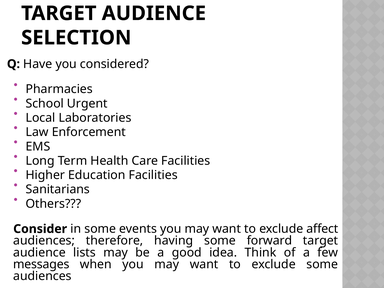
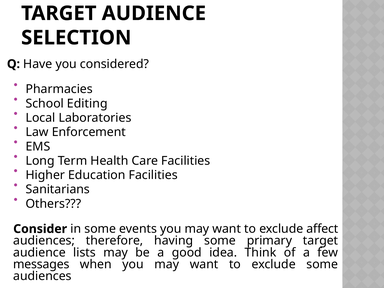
Urgent: Urgent -> Editing (87, 104)
forward: forward -> primary (269, 241)
